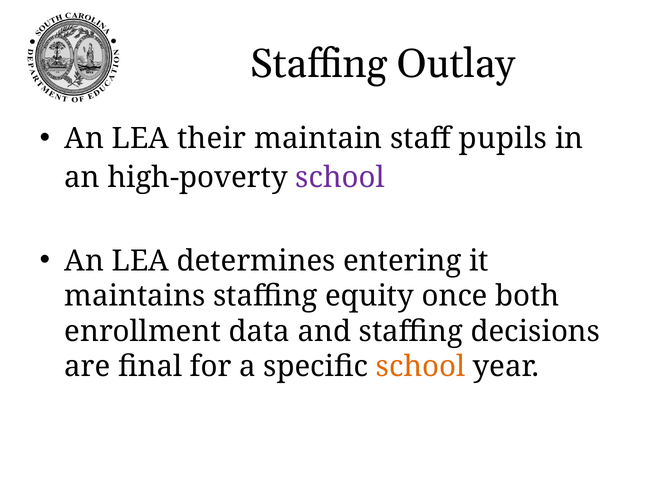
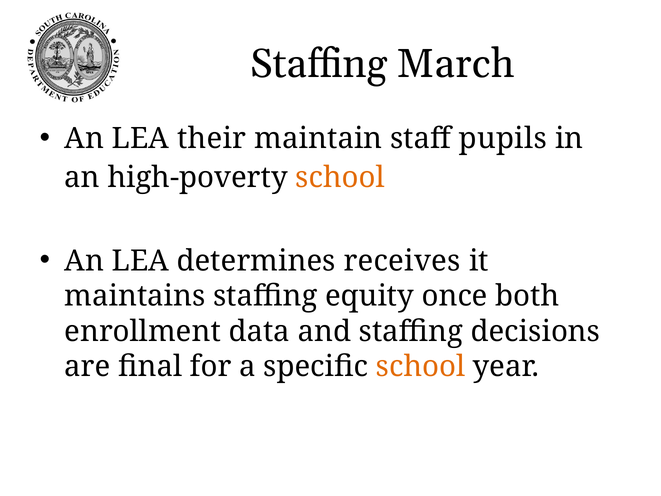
Outlay: Outlay -> March (456, 64)
school colour: purple -> orange (340, 178)
entering: entering -> receives (402, 261)
